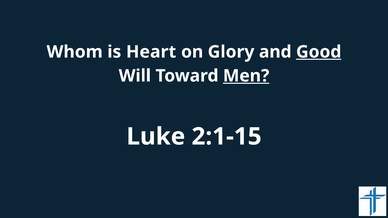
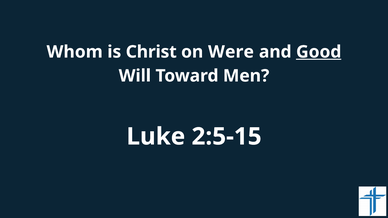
Heart: Heart -> Christ (151, 52)
Glory: Glory -> Were (231, 52)
Men underline: present -> none (246, 76)
2:1-15: 2:1-15 -> 2:5-15 (227, 137)
